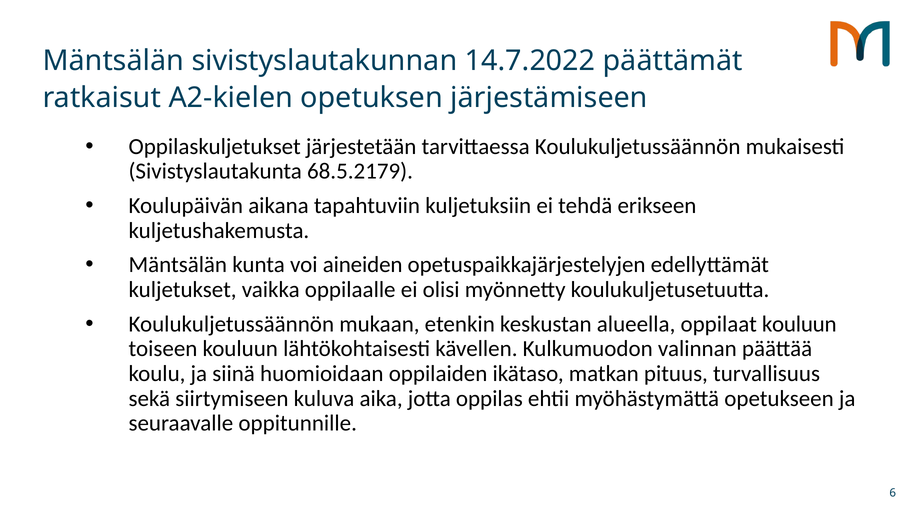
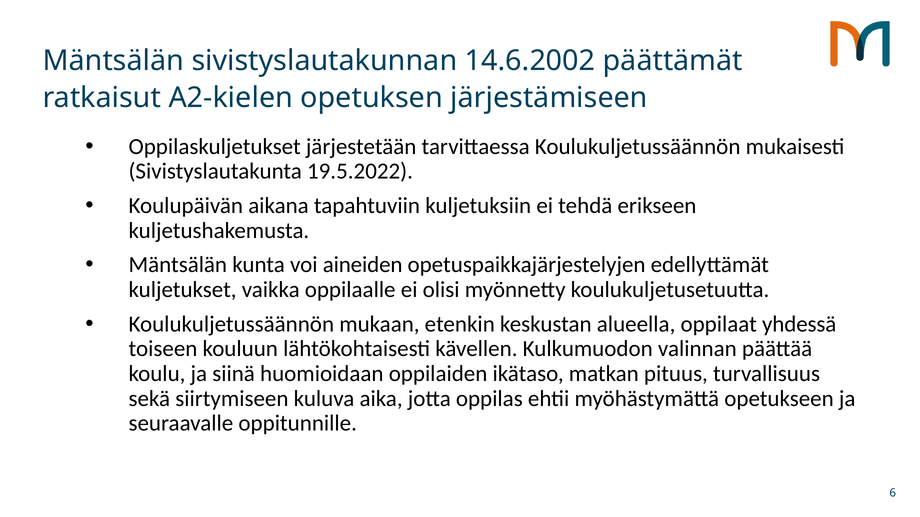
14.7.2022: 14.7.2022 -> 14.6.2002 (530, 61)
68.5.2179: 68.5.2179 -> 19.5.2022 (360, 171)
oppilaat kouluun: kouluun -> yhdessä (799, 324)
